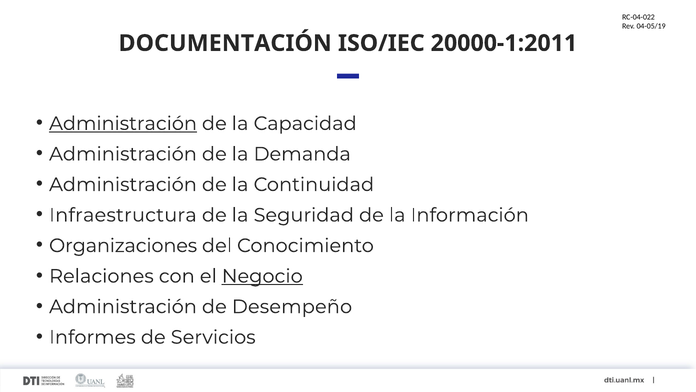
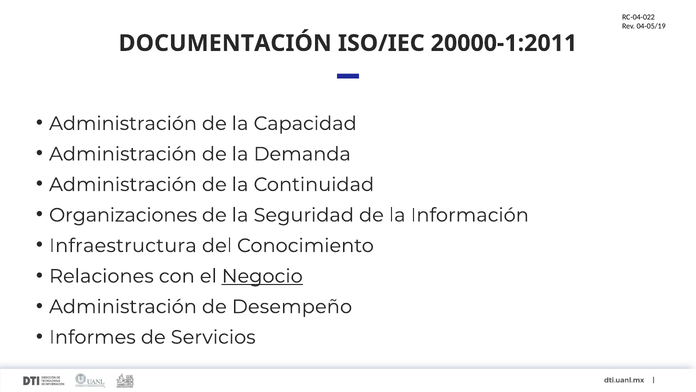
Administración underline: present -> none (123, 123)
Infraestructura: Infraestructura -> Organizaciones (123, 215)
Organizaciones: Organizaciones -> Infraestructura (123, 245)
